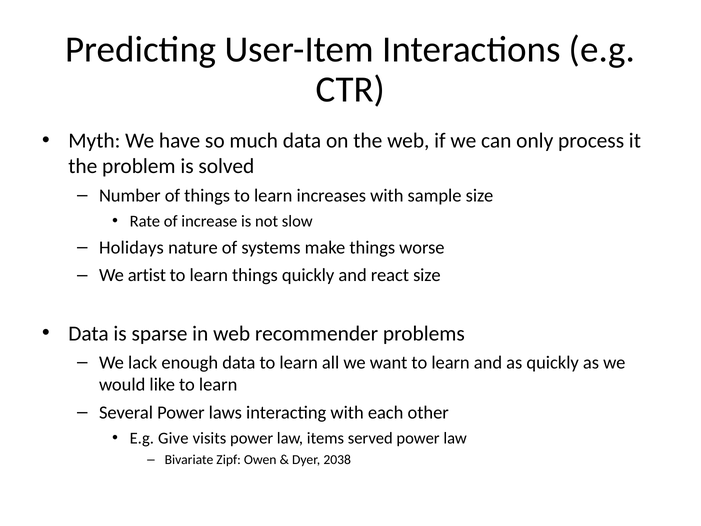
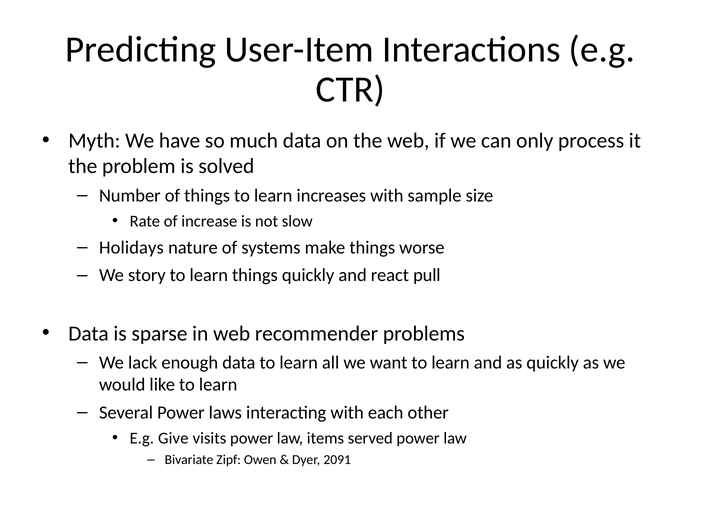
artist: artist -> story (147, 275)
react size: size -> pull (427, 275)
2038: 2038 -> 2091 (337, 460)
